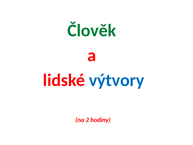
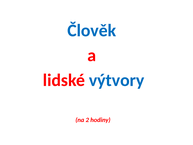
Člověk colour: green -> blue (92, 30)
